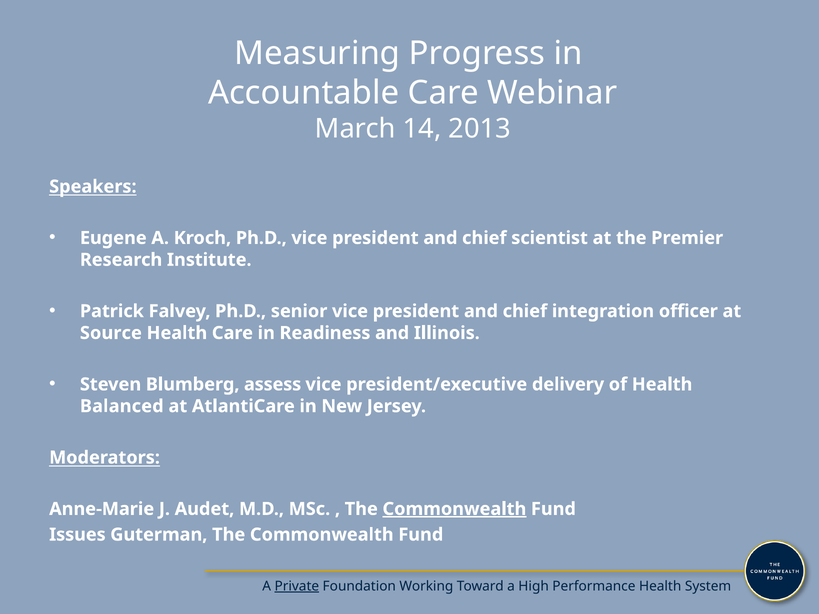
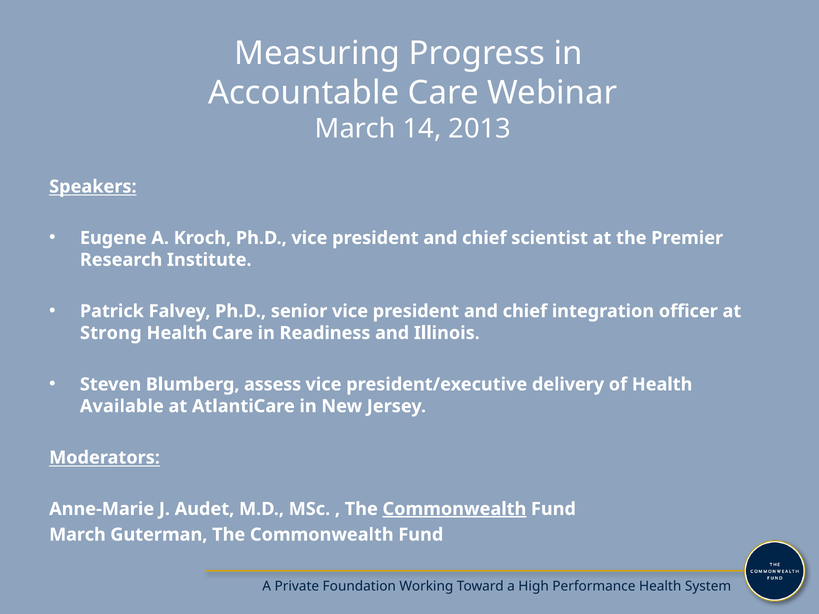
Source: Source -> Strong (111, 333)
Balanced: Balanced -> Available (122, 406)
Issues: Issues -> March (77, 535)
Private underline: present -> none (297, 586)
